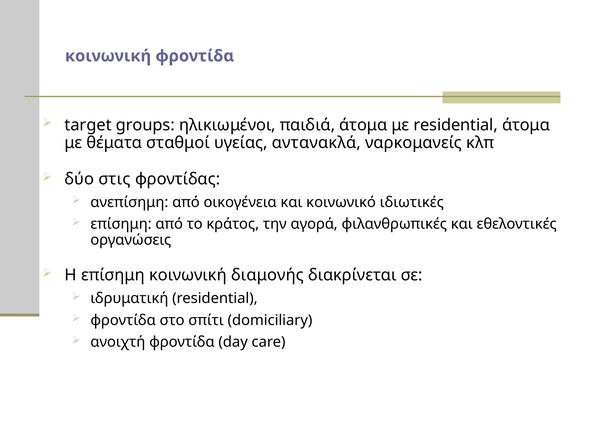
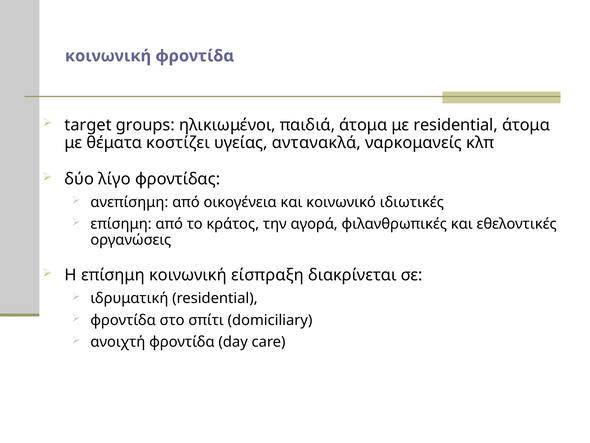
σταθμοί: σταθμοί -> κοστίζει (178, 142)
στις: στις -> λίγο (114, 179)
διαμονής: διαμονής -> είσπραξη (267, 275)
